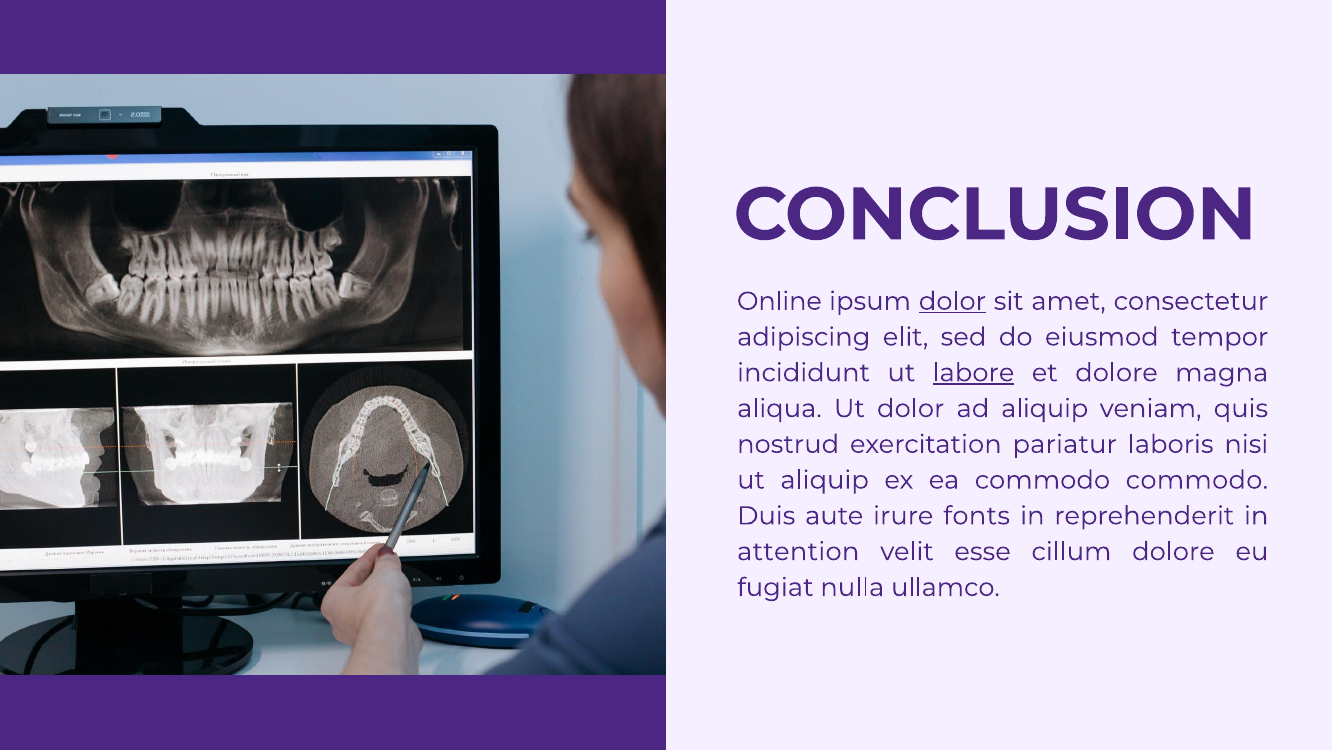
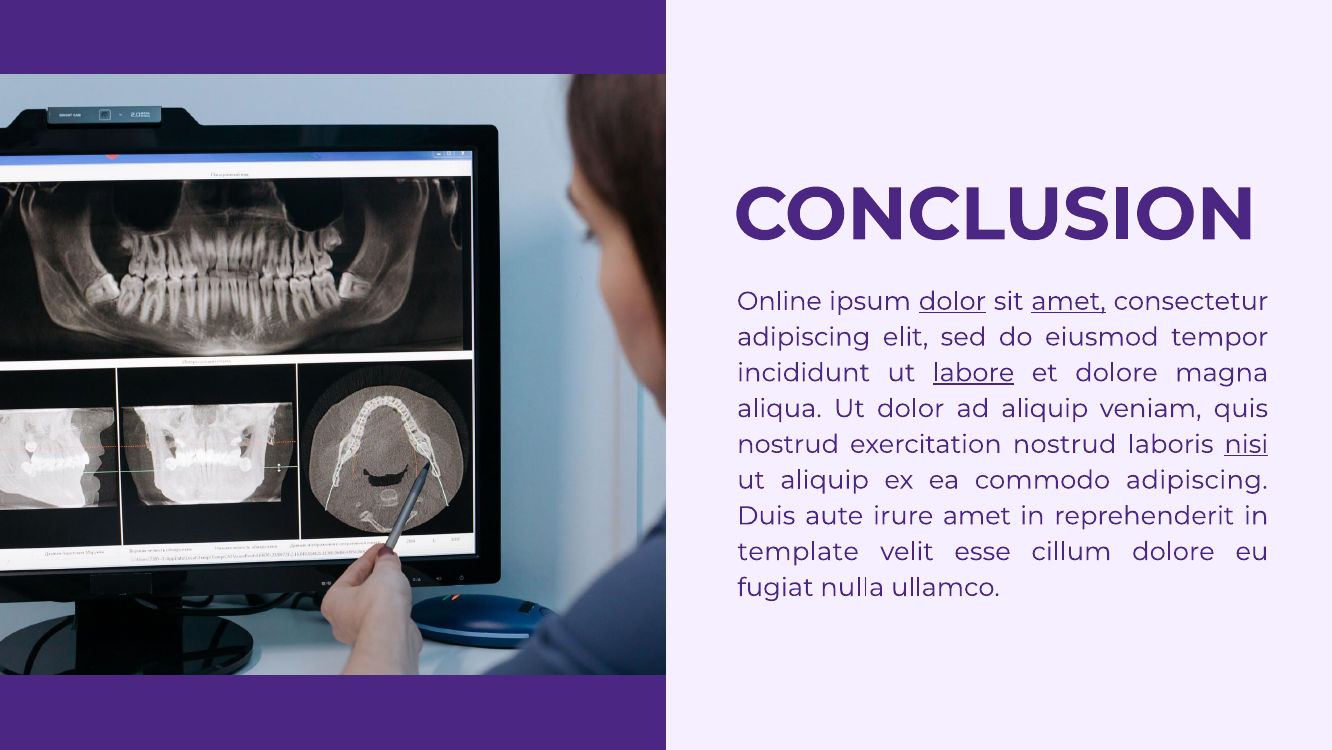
amet underline: none -> present (1069, 301)
exercitation pariatur: pariatur -> nostrud (1065, 444)
nisi underline: none -> present (1246, 444)
commodo commodo: commodo -> adipiscing (1197, 480)
irure fonts: fonts -> amet (977, 515)
attention: attention -> template (798, 551)
